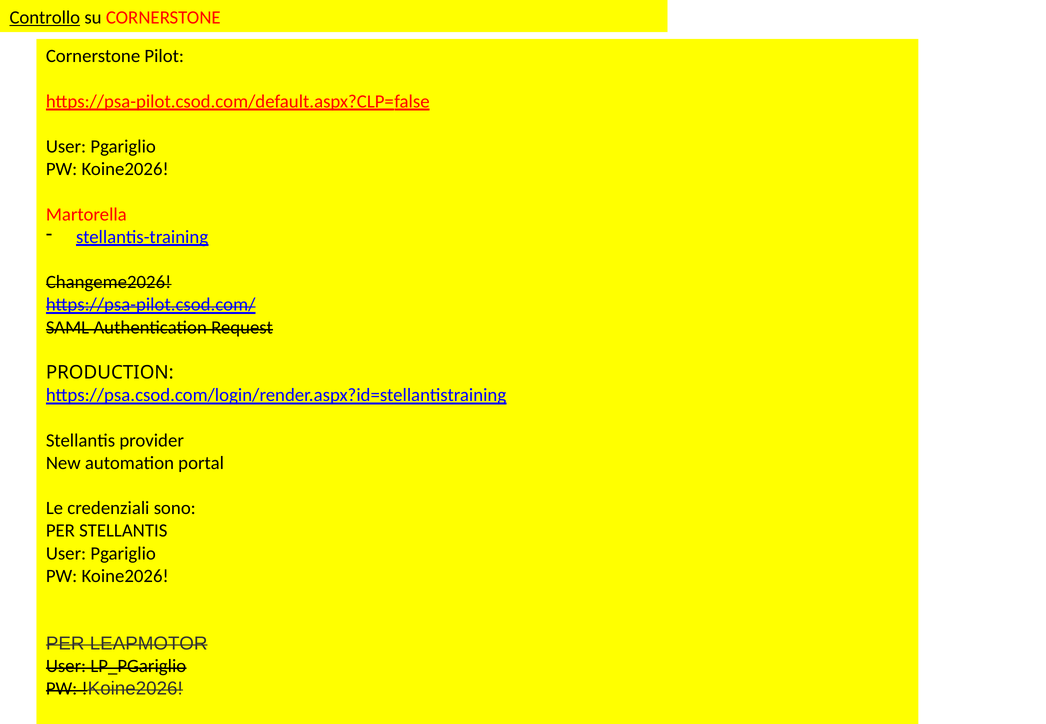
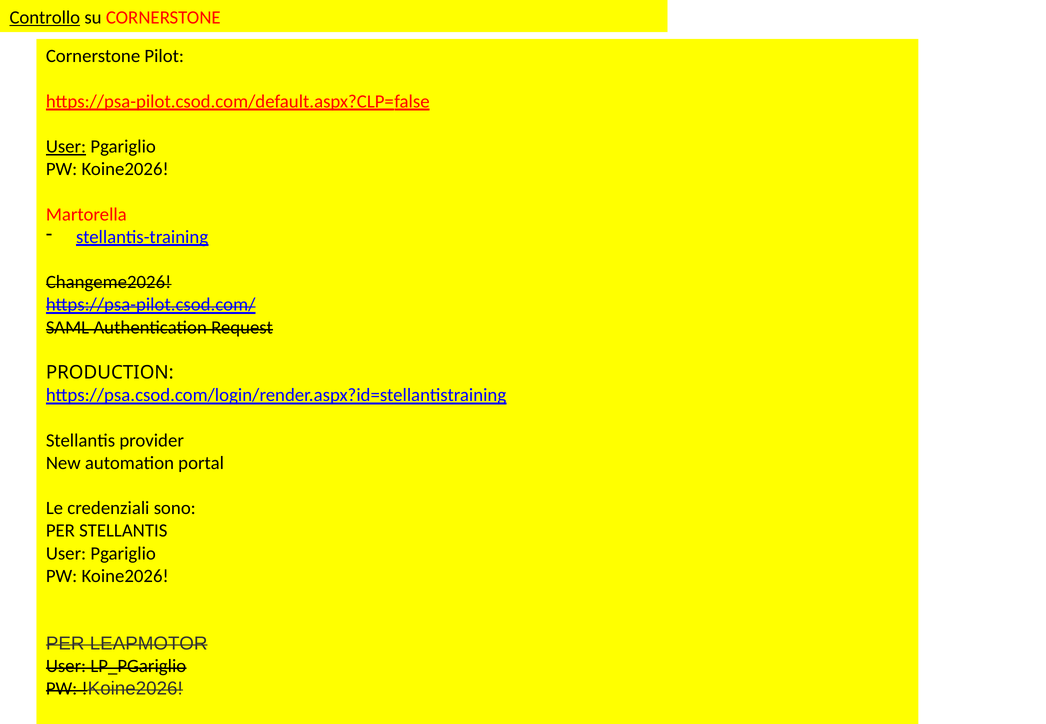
User underline: none -> present (66, 147)
